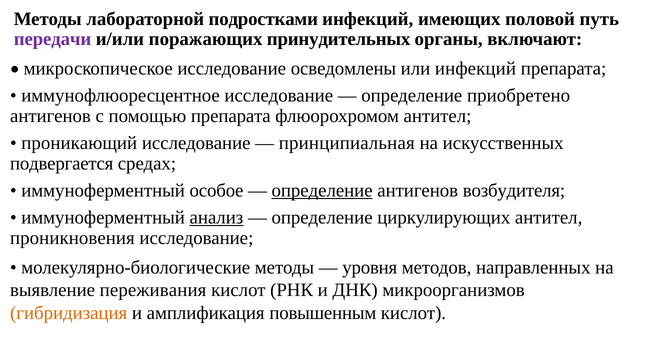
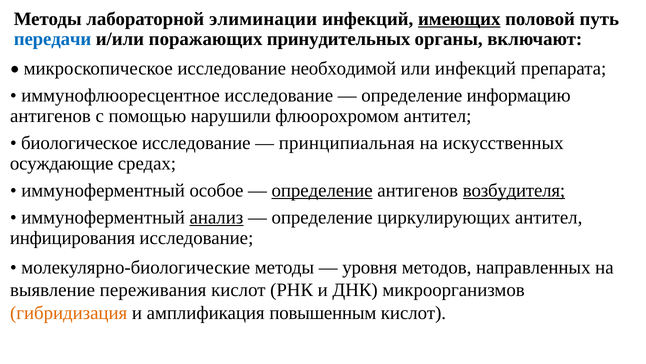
подростками: подростками -> элиминации (263, 19)
имеющих underline: none -> present (459, 19)
передачи colour: purple -> blue (53, 39)
осведомлены: осведомлены -> необходимой (343, 68)
приобретено: приобретено -> информацию (519, 95)
помощью препарата: препарата -> нарушили (231, 116)
проникающий: проникающий -> биологическое (79, 143)
подвергается: подвергается -> осуждающие (62, 163)
возбудителя underline: none -> present (514, 190)
проникновения: проникновения -> инфицирования (73, 237)
